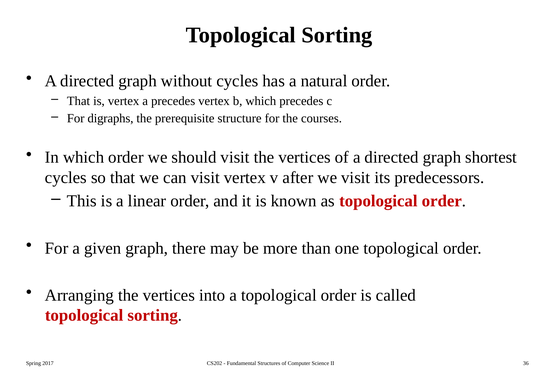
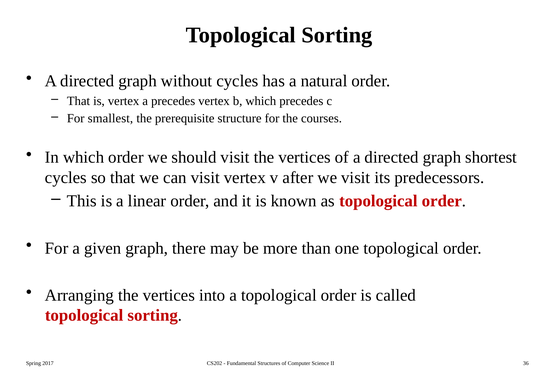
digraphs: digraphs -> smallest (110, 118)
